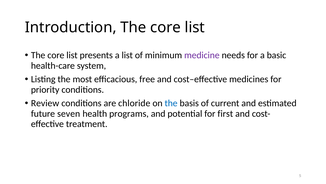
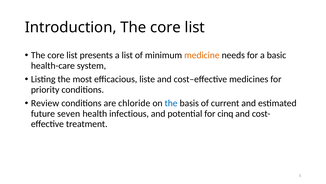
medicine colour: purple -> orange (202, 55)
free: free -> liste (147, 79)
programs: programs -> infectious (129, 113)
first: first -> cinq (225, 113)
